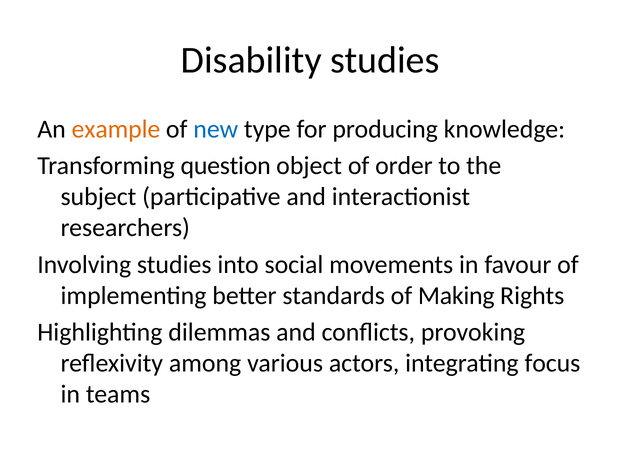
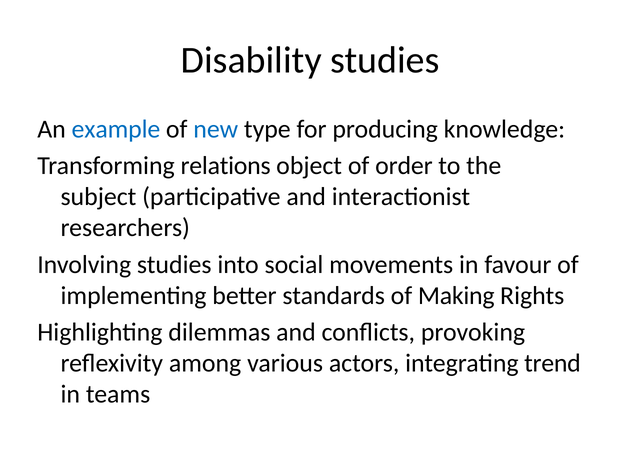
example colour: orange -> blue (116, 129)
question: question -> relations (226, 166)
focus: focus -> trend (552, 363)
